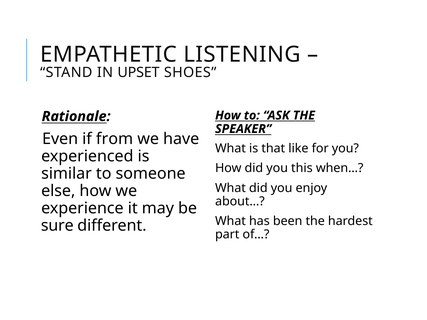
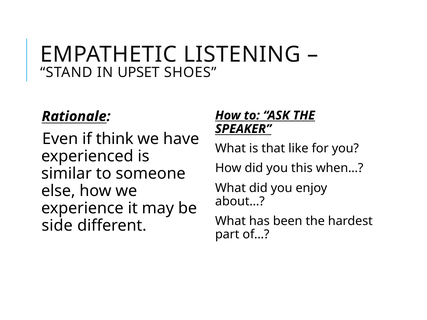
from: from -> think (115, 139)
sure: sure -> side (57, 226)
